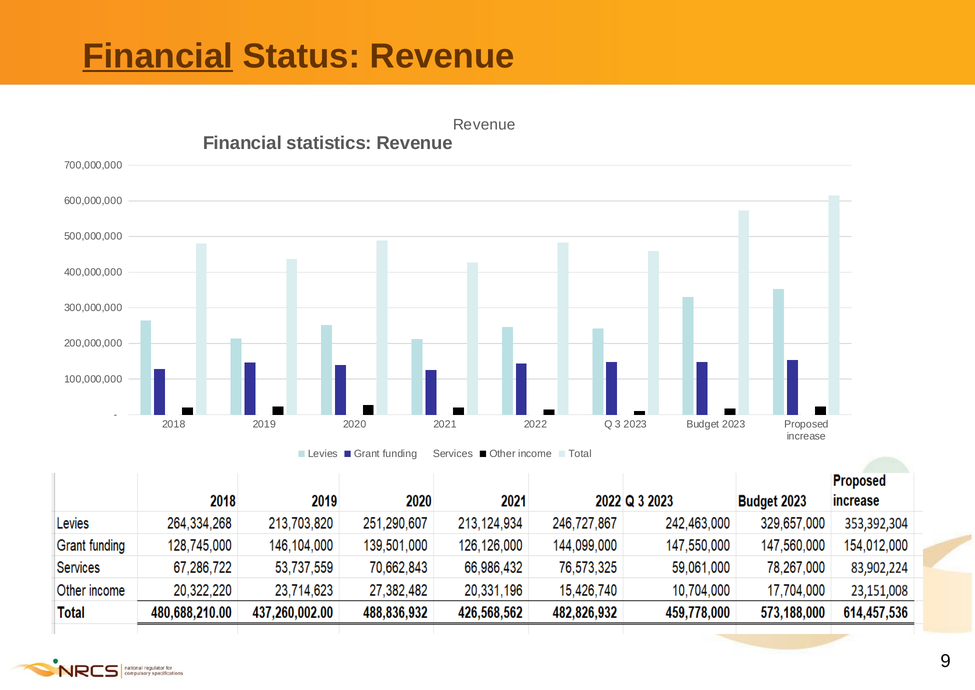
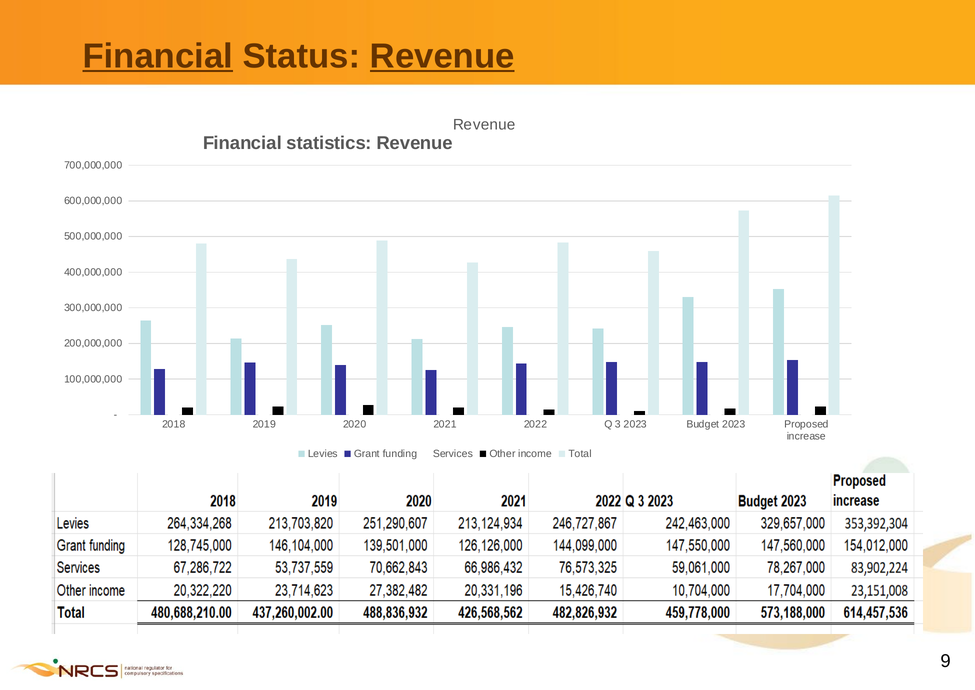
Revenue underline: none -> present (442, 56)
